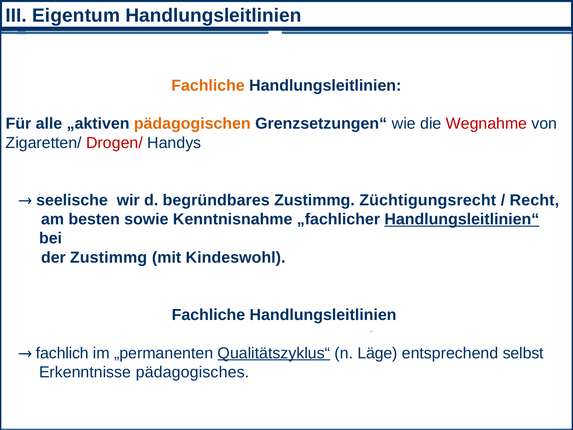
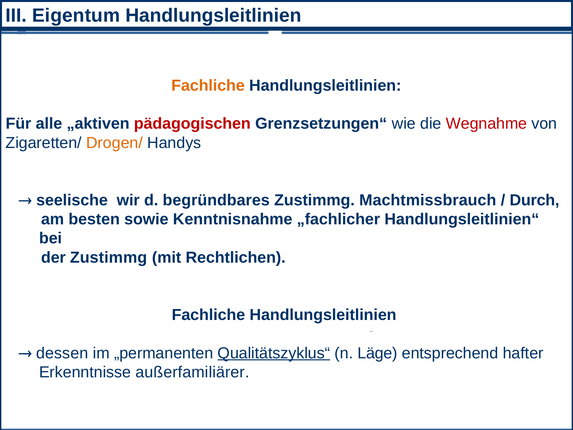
pädagogischen colour: orange -> red (192, 124)
Drogen/ colour: red -> orange (114, 143)
Züchtigungsrecht: Züchtigungsrecht -> Machtmissbrauch (428, 200)
Recht: Recht -> Durch (535, 200)
Handlungsleitlinien“ underline: present -> none (462, 219)
Kindeswohl: Kindeswohl -> Rechtlichen (236, 257)
fachlich: fachlich -> dessen (62, 353)
selbst: selbst -> hafter (523, 353)
pädagogisches: pädagogisches -> außerfamiliärer (193, 372)
